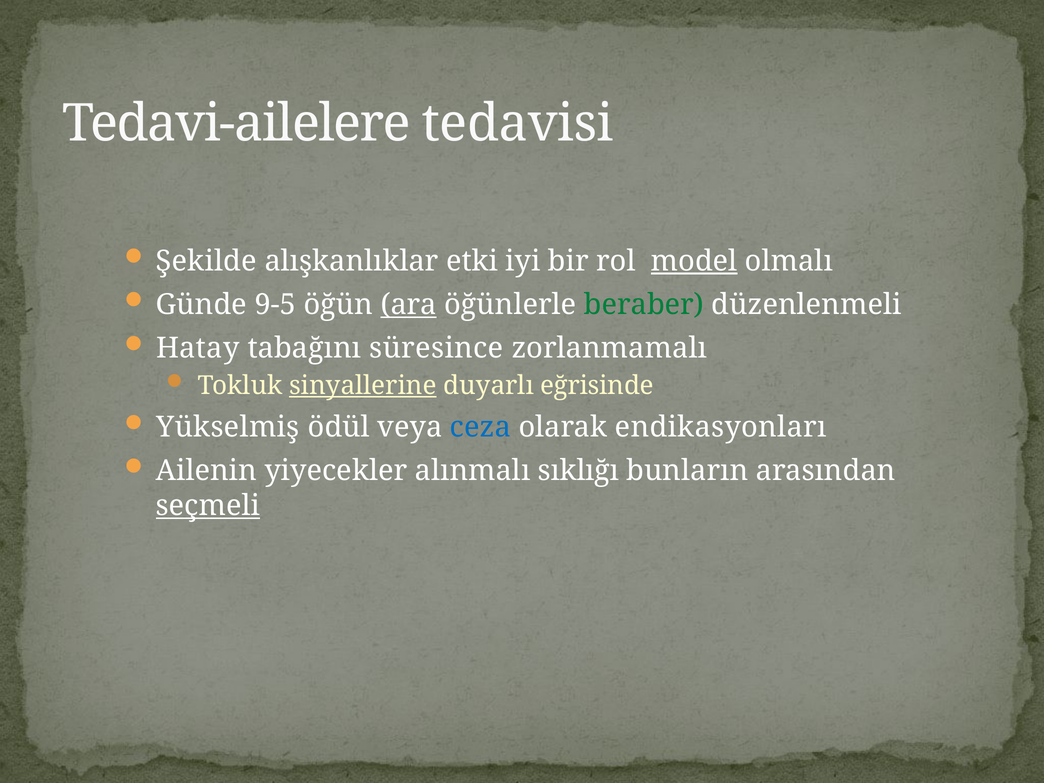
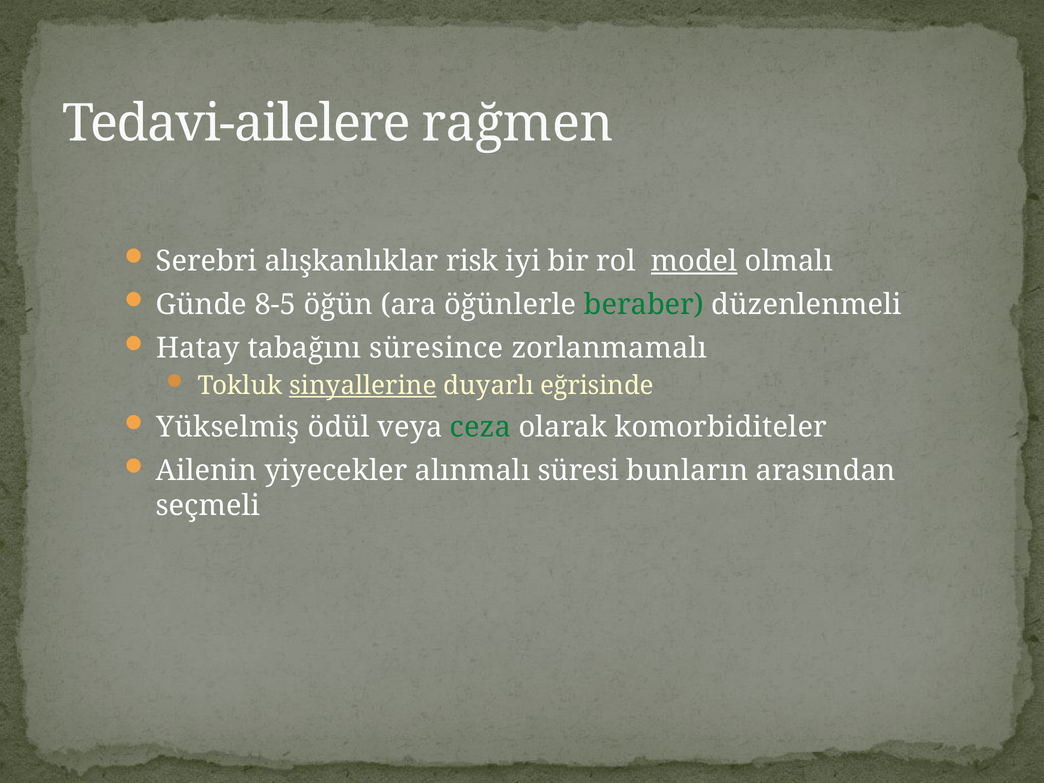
tedavisi: tedavisi -> rağmen (517, 124)
Şekilde: Şekilde -> Serebri (206, 261)
etki: etki -> risk (472, 261)
9-5: 9-5 -> 8-5 (275, 305)
ara underline: present -> none (409, 305)
ceza colour: blue -> green (480, 427)
endikasyonları: endikasyonları -> komorbiditeler (721, 427)
sıklığı: sıklığı -> süresi (578, 471)
seçmeli underline: present -> none (208, 506)
